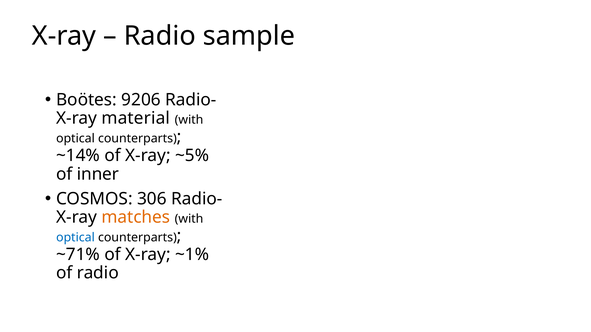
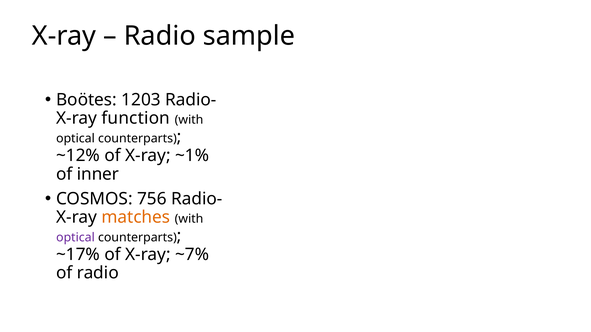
9206: 9206 -> 1203 (141, 100)
material: material -> function (136, 118)
~14%: ~14% -> ~12% (78, 156)
~5%: ~5% -> ~1% (192, 156)
306: 306 -> 756 (152, 199)
optical colour: blue -> purple (75, 238)
~71%: ~71% -> ~17% (78, 255)
~1%: ~1% -> ~7% (192, 255)
